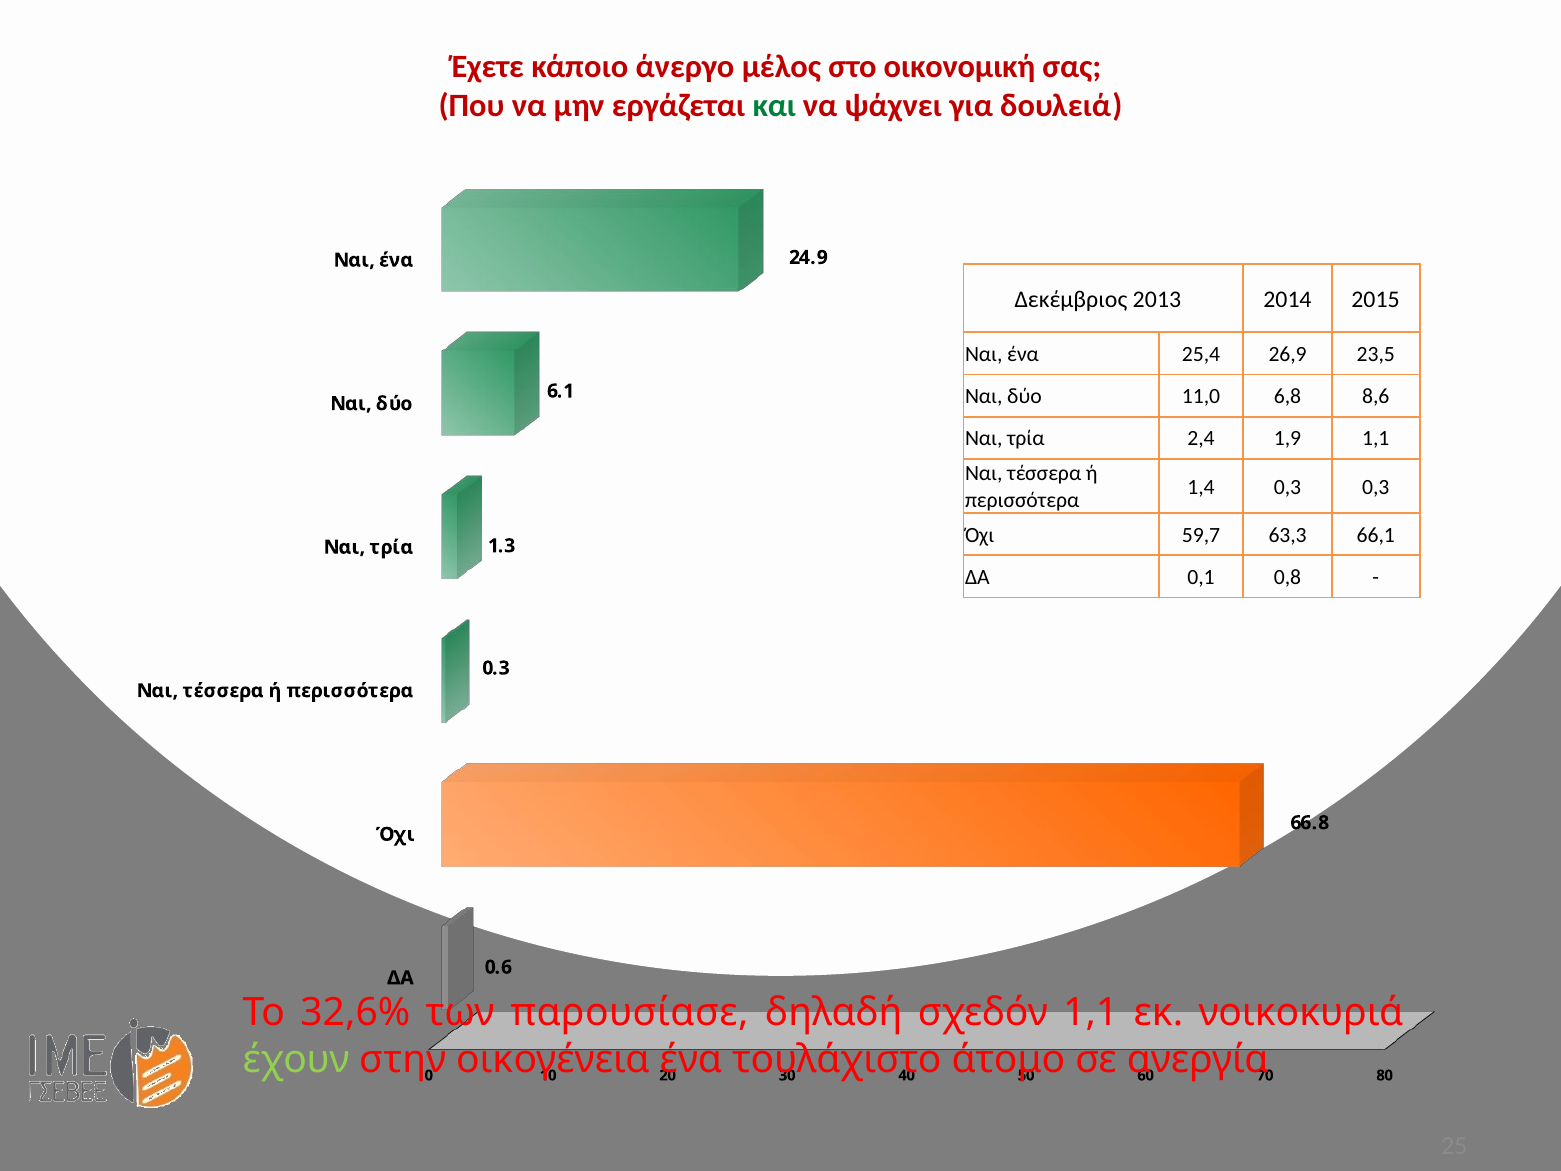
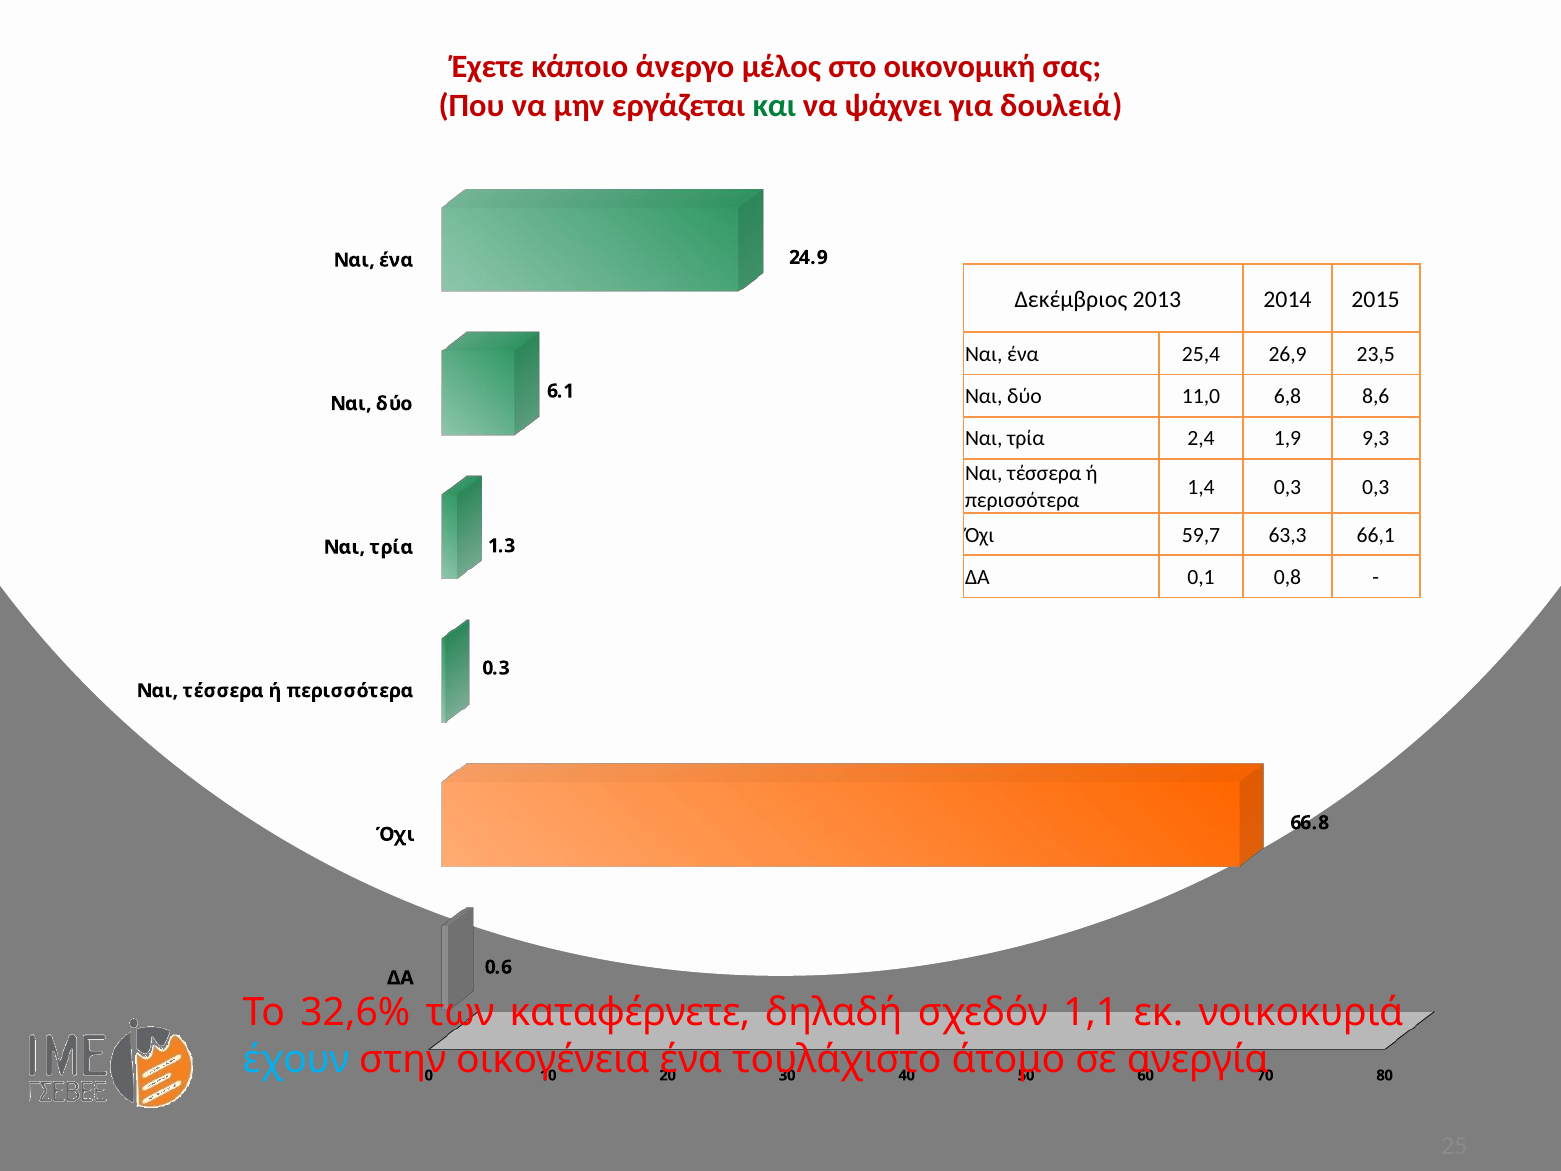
1,9 1,1: 1,1 -> 9,3 (1376, 439)
παρουσίασε: παρουσίασε -> καταφέρνετε (630, 1013)
έχουν colour: light green -> light blue (296, 1059)
